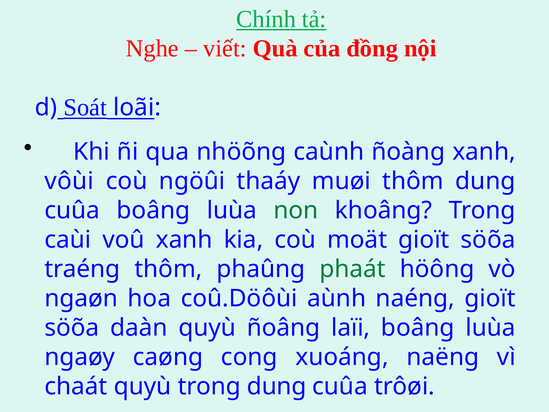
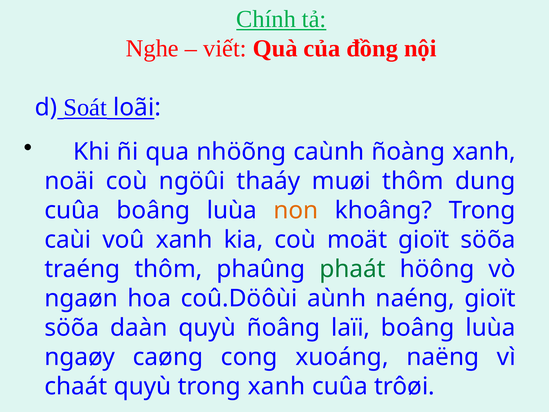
vôùi: vôùi -> noäi (69, 181)
non colour: green -> orange (296, 210)
trong dung: dung -> xanh (276, 386)
